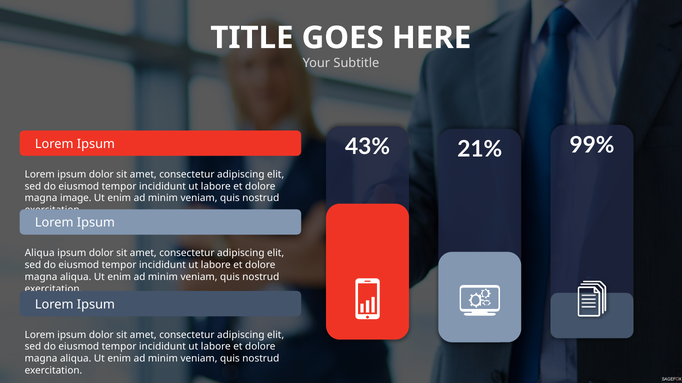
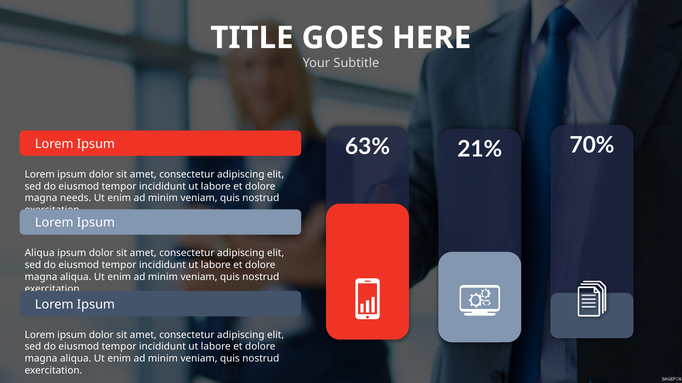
99%: 99% -> 70% (592, 145)
43%: 43% -> 63% (368, 147)
image: image -> needs (76, 199)
